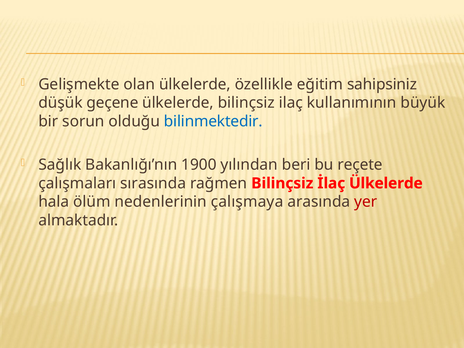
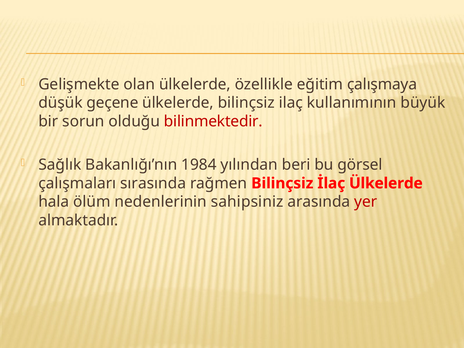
sahipsiniz: sahipsiniz -> çalışmaya (382, 84)
bilinmektedir colour: blue -> red (213, 121)
1900: 1900 -> 1984 (199, 165)
reçete: reçete -> görsel (360, 165)
çalışmaya: çalışmaya -> sahipsiniz (247, 202)
